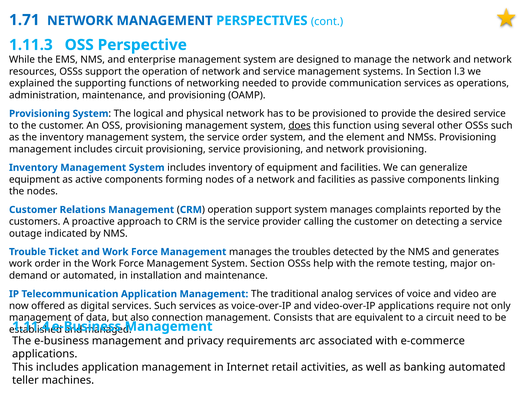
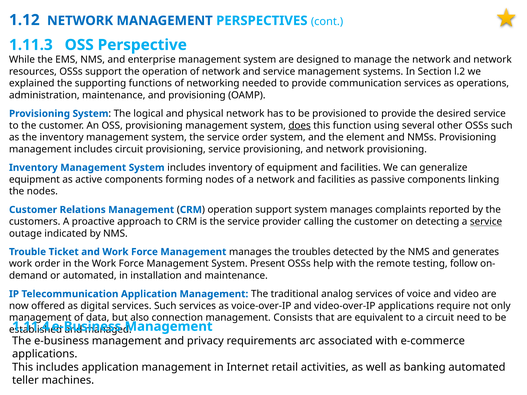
1.71: 1.71 -> 1.12 (24, 20)
l.3: l.3 -> l.2 (460, 72)
service underline: none -> present (486, 222)
System Section: Section -> Present (268, 264)
major: major -> follow (464, 264)
